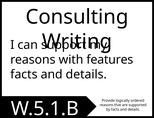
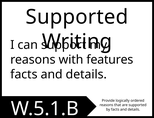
Consulting: Consulting -> Supported (77, 17)
